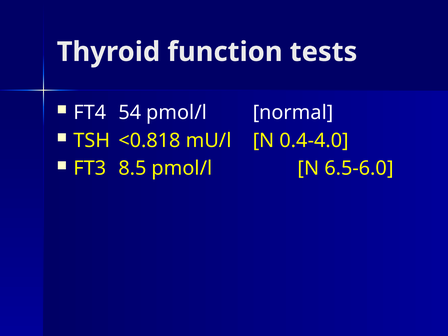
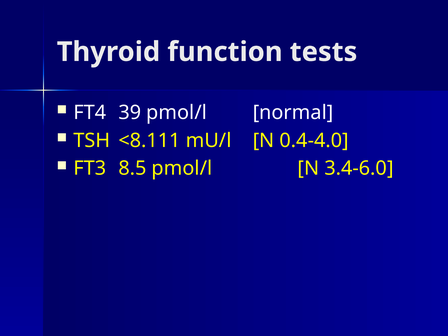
54: 54 -> 39 (130, 113)
<0.818: <0.818 -> <8.111 (149, 141)
6.5-6.0: 6.5-6.0 -> 3.4-6.0 (359, 168)
